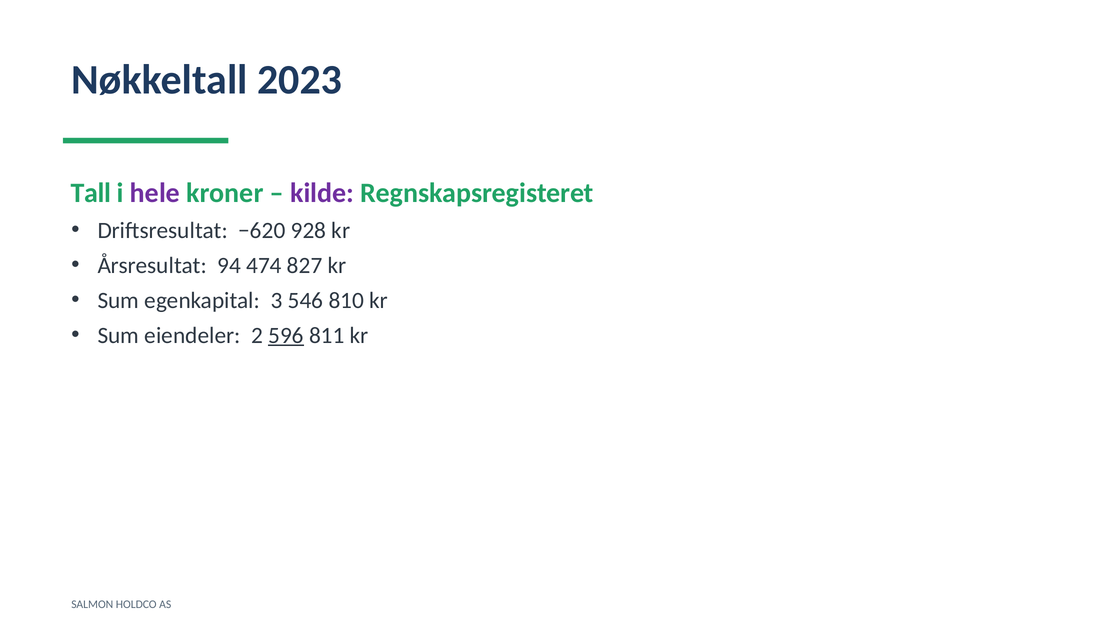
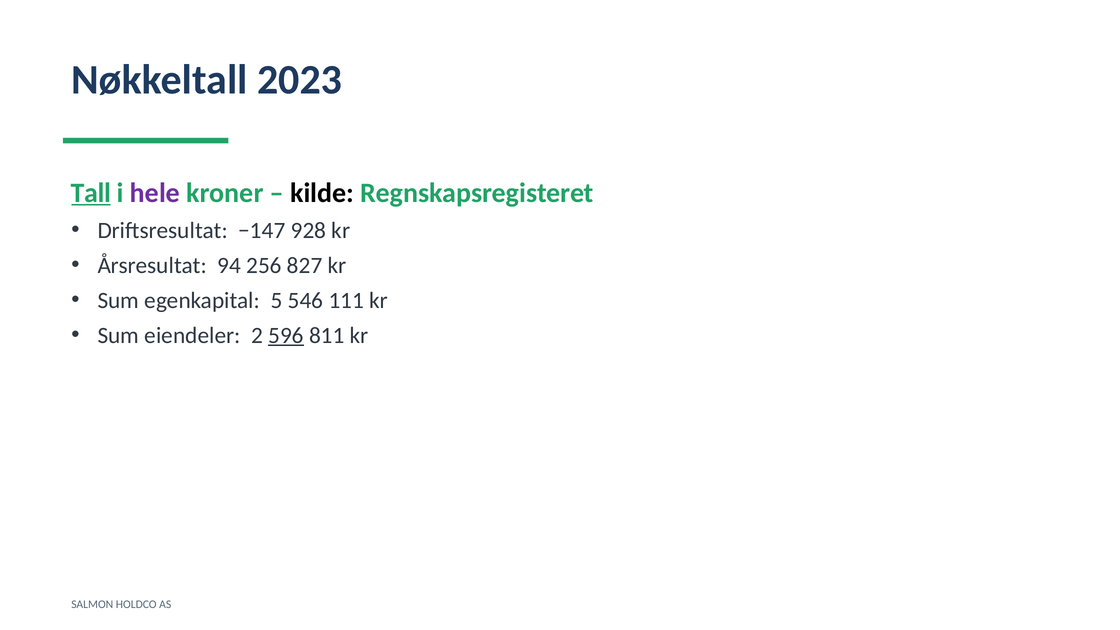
Tall underline: none -> present (91, 193)
kilde colour: purple -> black (322, 193)
−620: −620 -> −147 (262, 230)
474: 474 -> 256 (264, 265)
3: 3 -> 5 (277, 300)
810: 810 -> 111 (346, 300)
